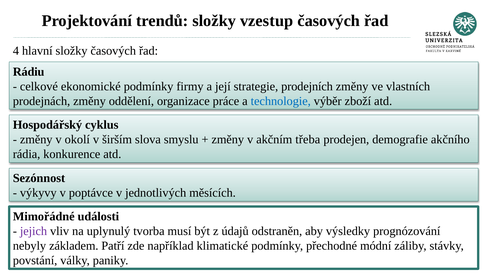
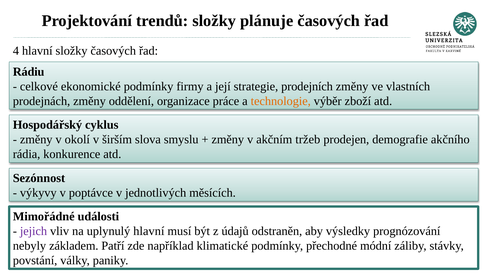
vzestup: vzestup -> plánuje (267, 21)
technologie colour: blue -> orange (281, 101)
třeba: třeba -> tržeb (308, 140)
uplynulý tvorba: tvorba -> hlavní (149, 231)
